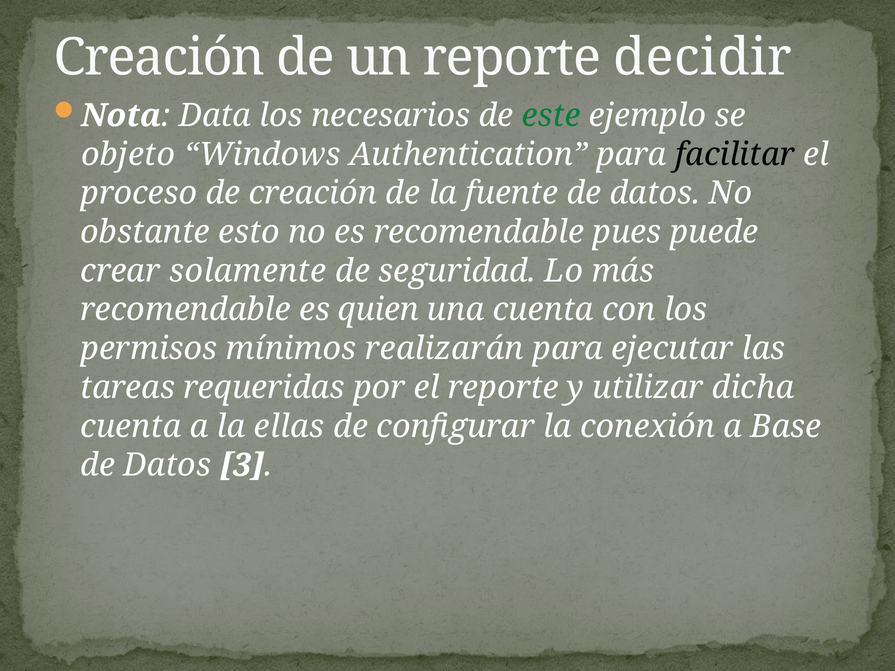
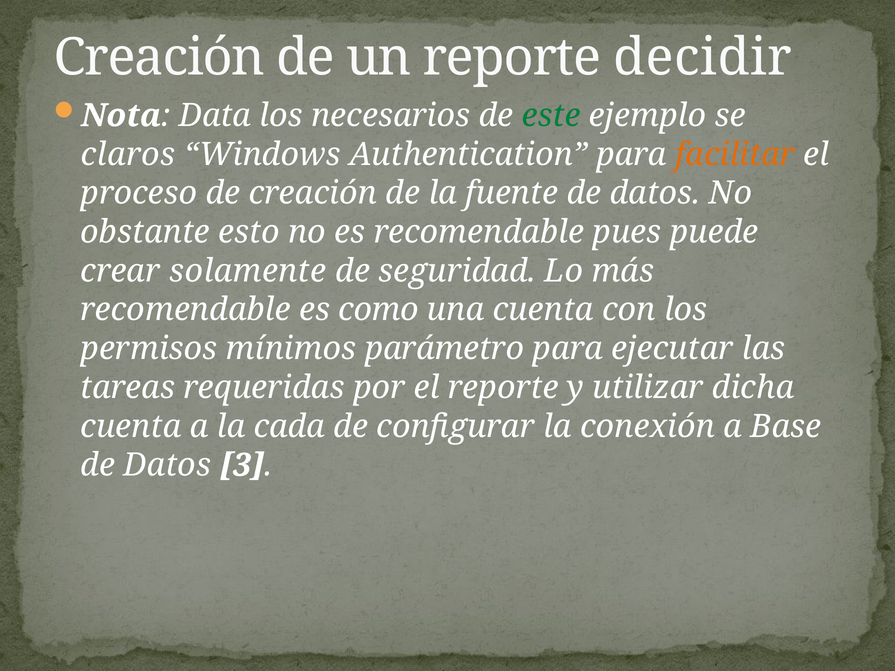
objeto: objeto -> claros (128, 154)
facilitar colour: black -> orange (735, 154)
quien: quien -> como (379, 310)
realizarán: realizarán -> parámetro (444, 349)
ellas: ellas -> cada (289, 427)
